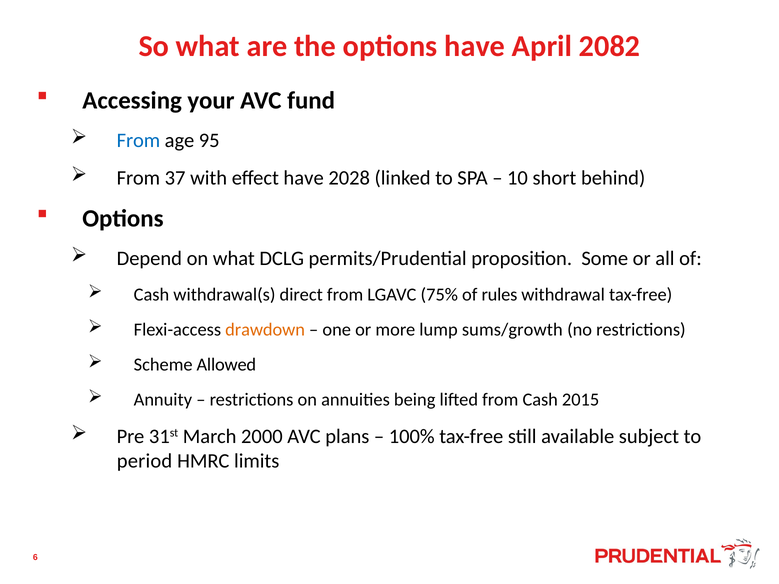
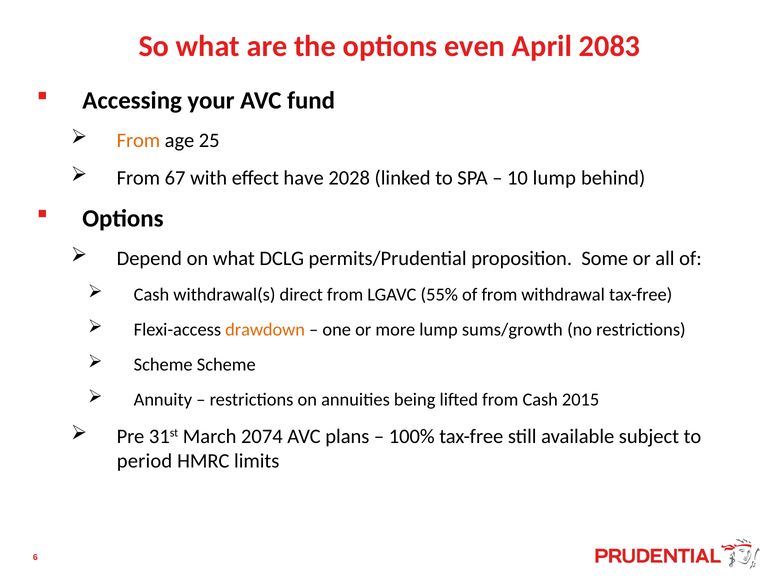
options have: have -> even (475, 46)
2082: 2082 -> 2083 (610, 46)
From colour: blue -> orange (138, 140)
95: 95 -> 25 (209, 140)
37: 37 -> 67 (175, 178)
10 short: short -> lump (554, 178)
75%: 75% -> 55% (439, 295)
of rules: rules -> from (499, 295)
Scheme Allowed: Allowed -> Scheme (226, 365)
2000: 2000 -> 2074 (262, 437)
